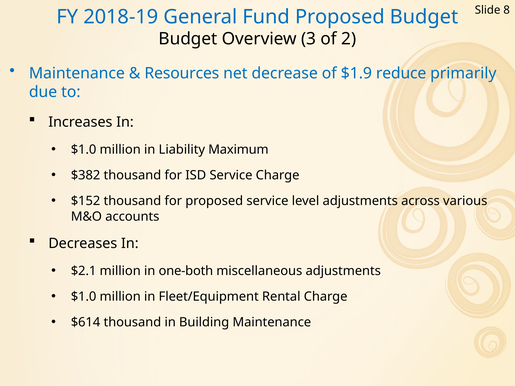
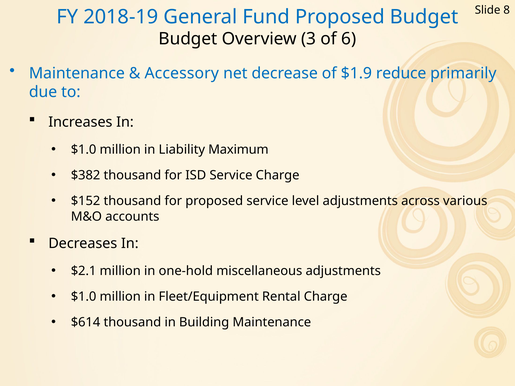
2: 2 -> 6 (349, 39)
Resources: Resources -> Accessory (182, 73)
one-both: one-both -> one-hold (186, 271)
